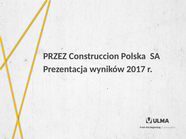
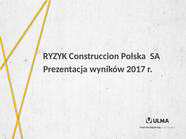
PRZEZ: PRZEZ -> RYZYK (55, 56)
